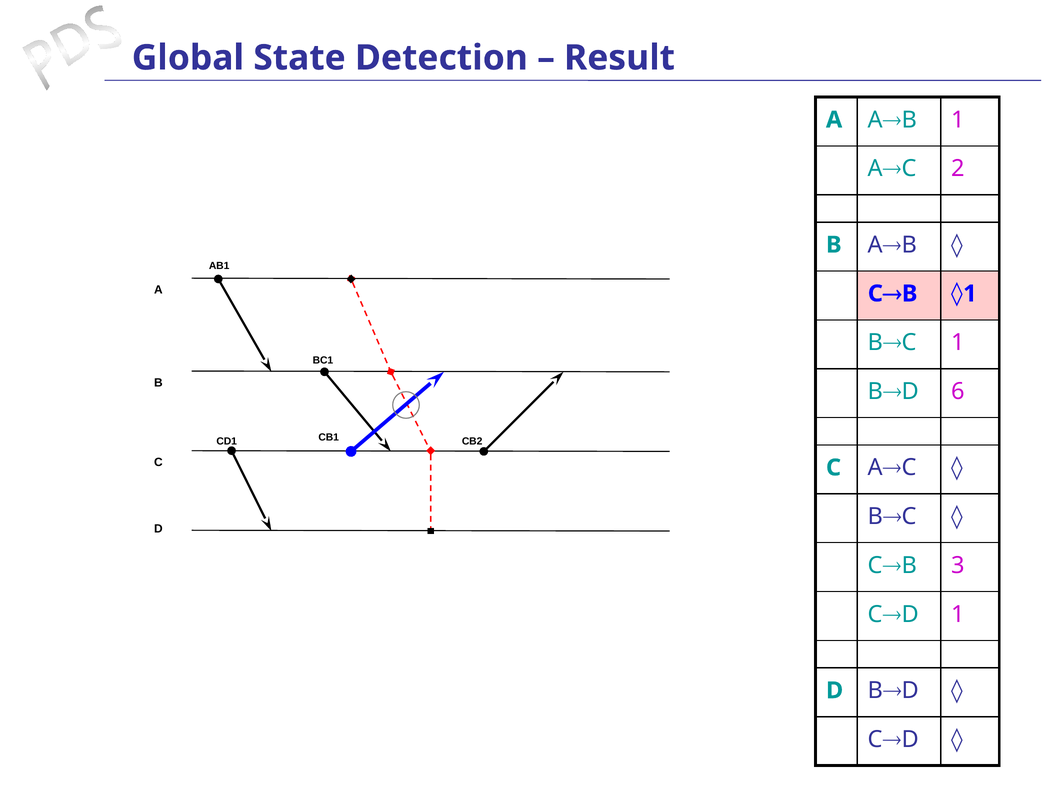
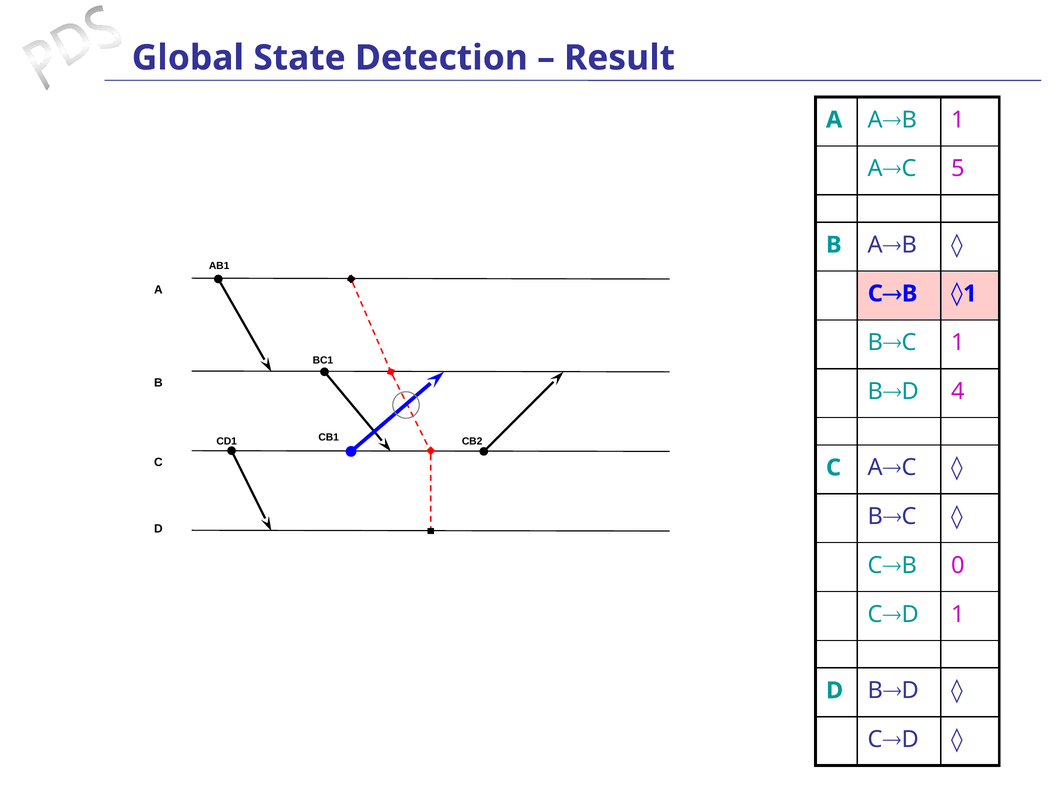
2: 2 -> 5 (958, 169)
6: 6 -> 4 (958, 392)
3: 3 -> 0 (958, 566)
